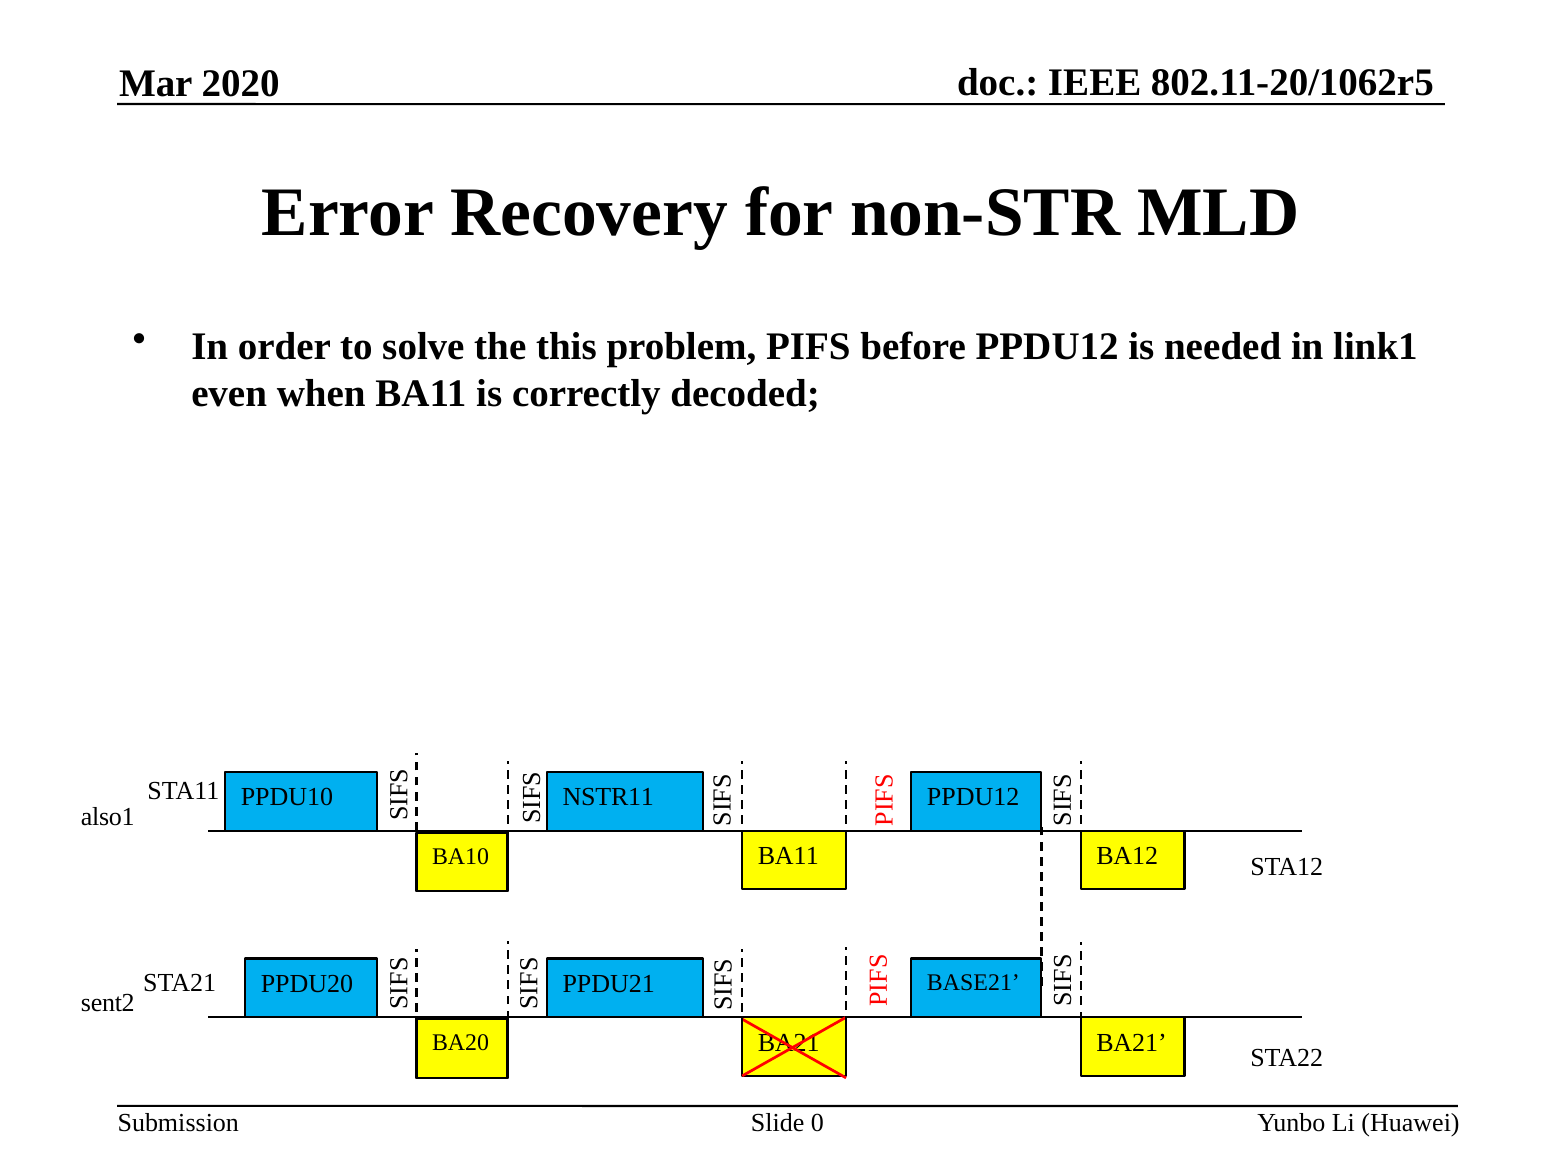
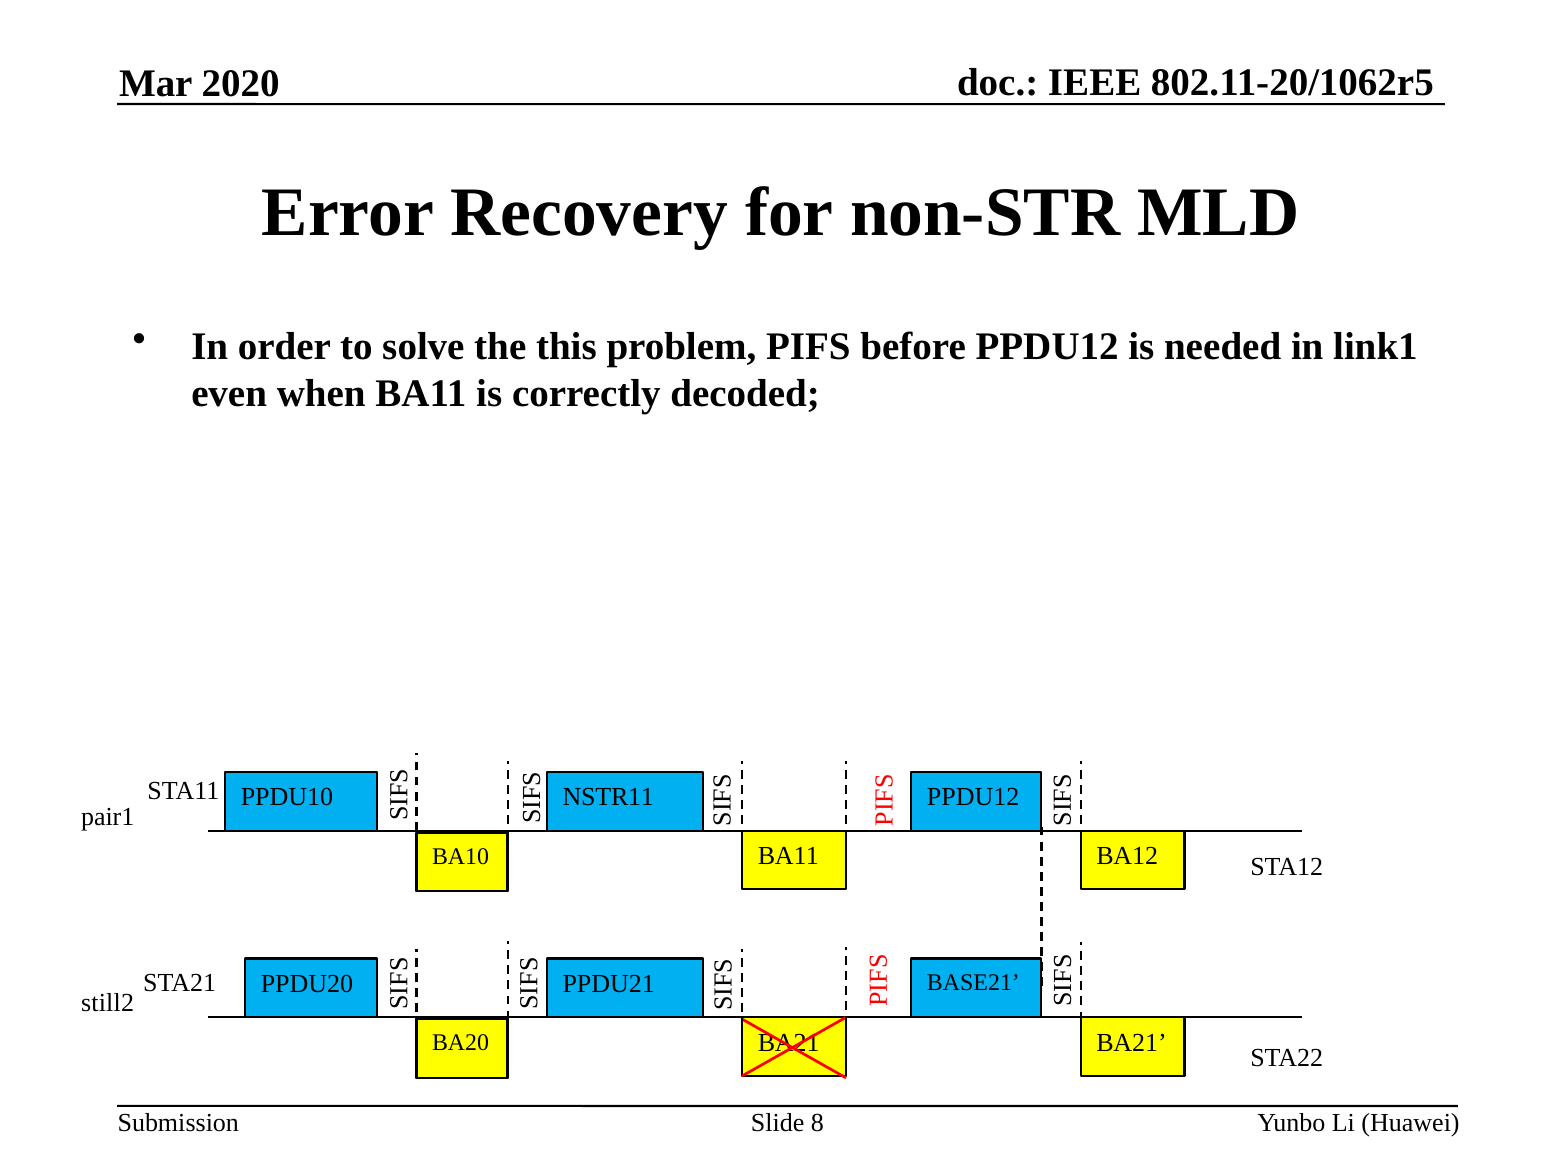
also1: also1 -> pair1 (108, 817)
sent2: sent2 -> still2 (108, 1004)
0: 0 -> 8 (817, 1124)
